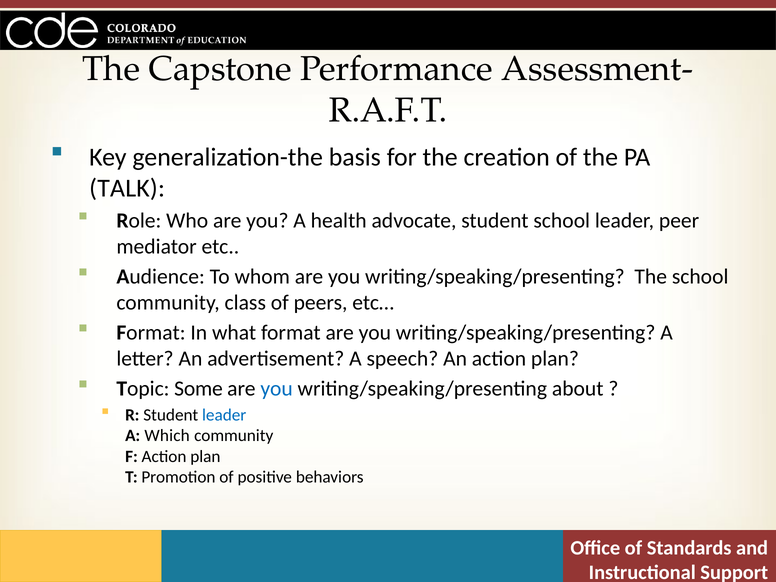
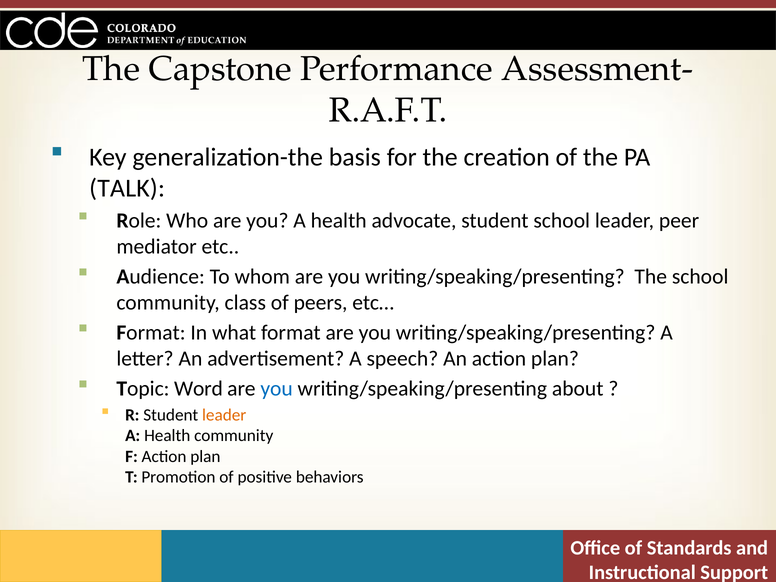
Some: Some -> Word (198, 389)
leader colour: blue -> orange (224, 415)
Which: Which -> Health (167, 436)
